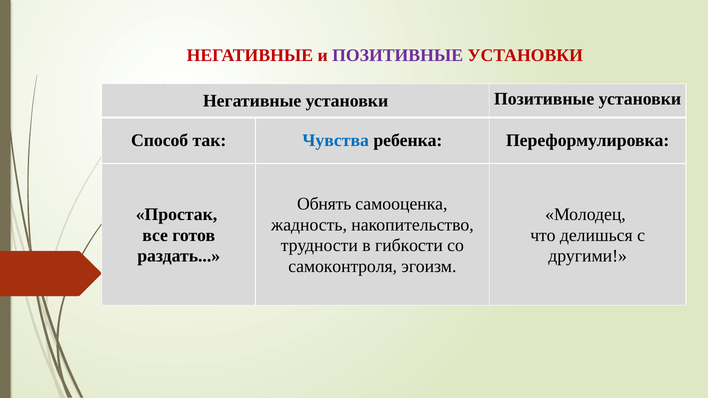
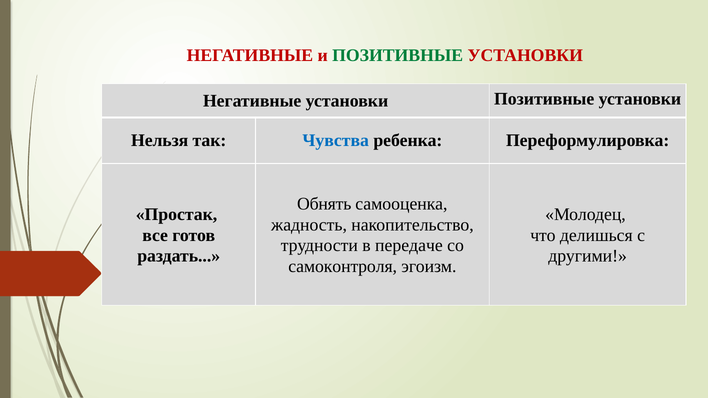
ПОЗИТИВНЫЕ colour: purple -> green (398, 55)
Способ: Способ -> Нельзя (160, 141)
гибкости: гибкости -> передаче (409, 246)
